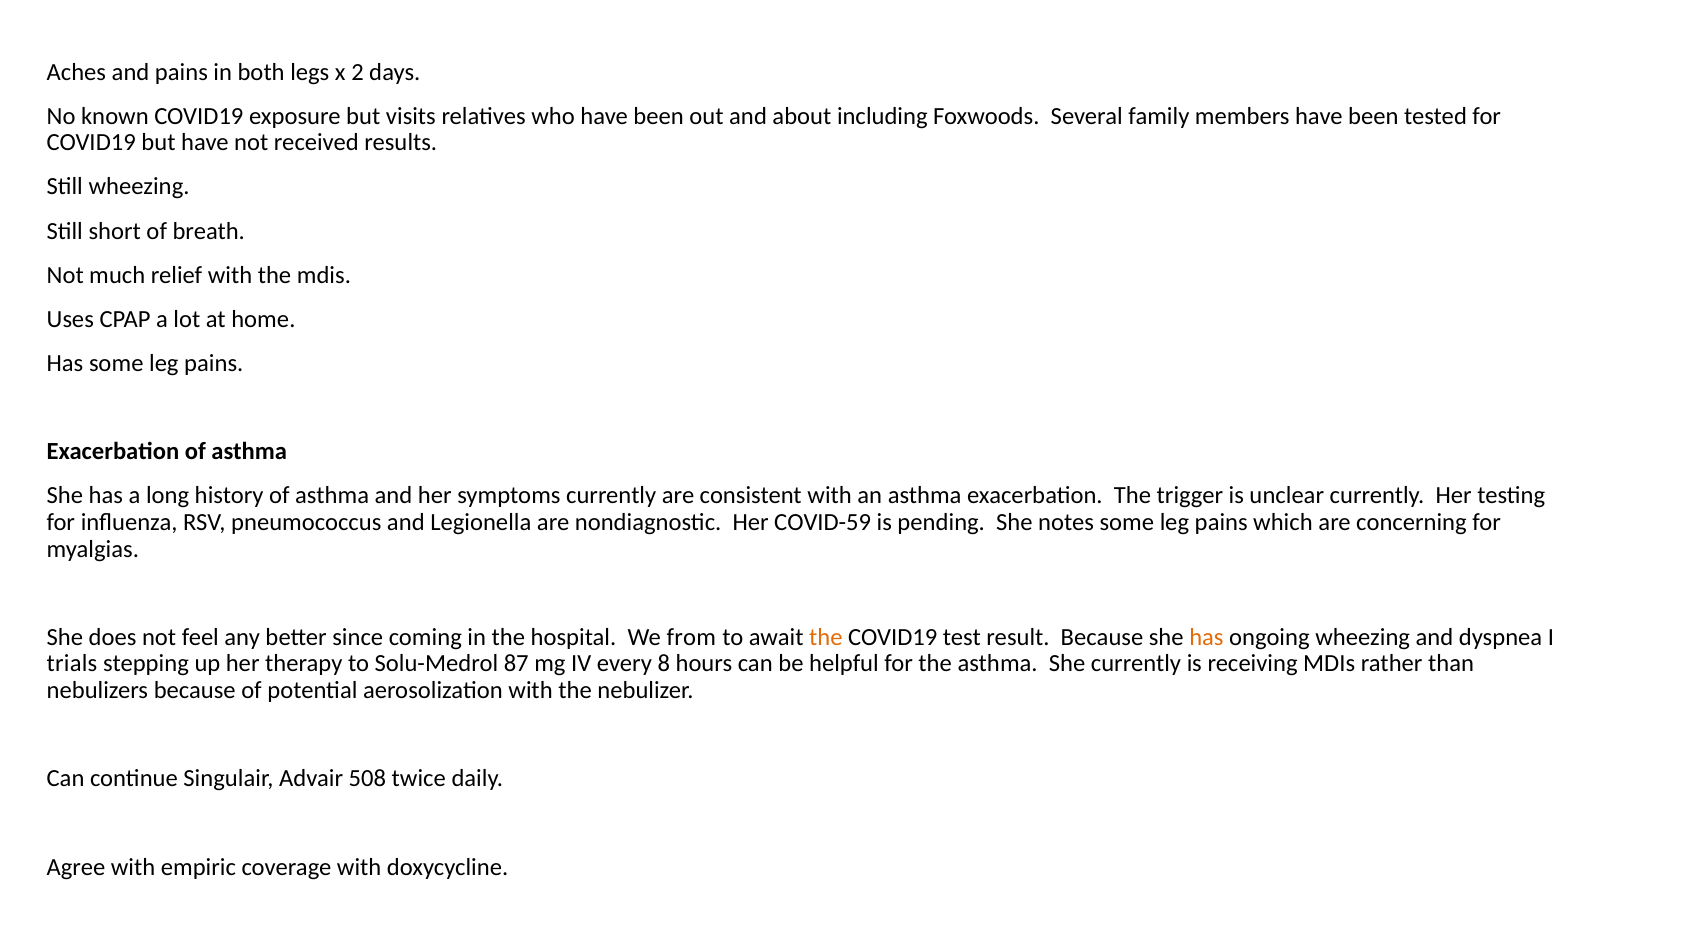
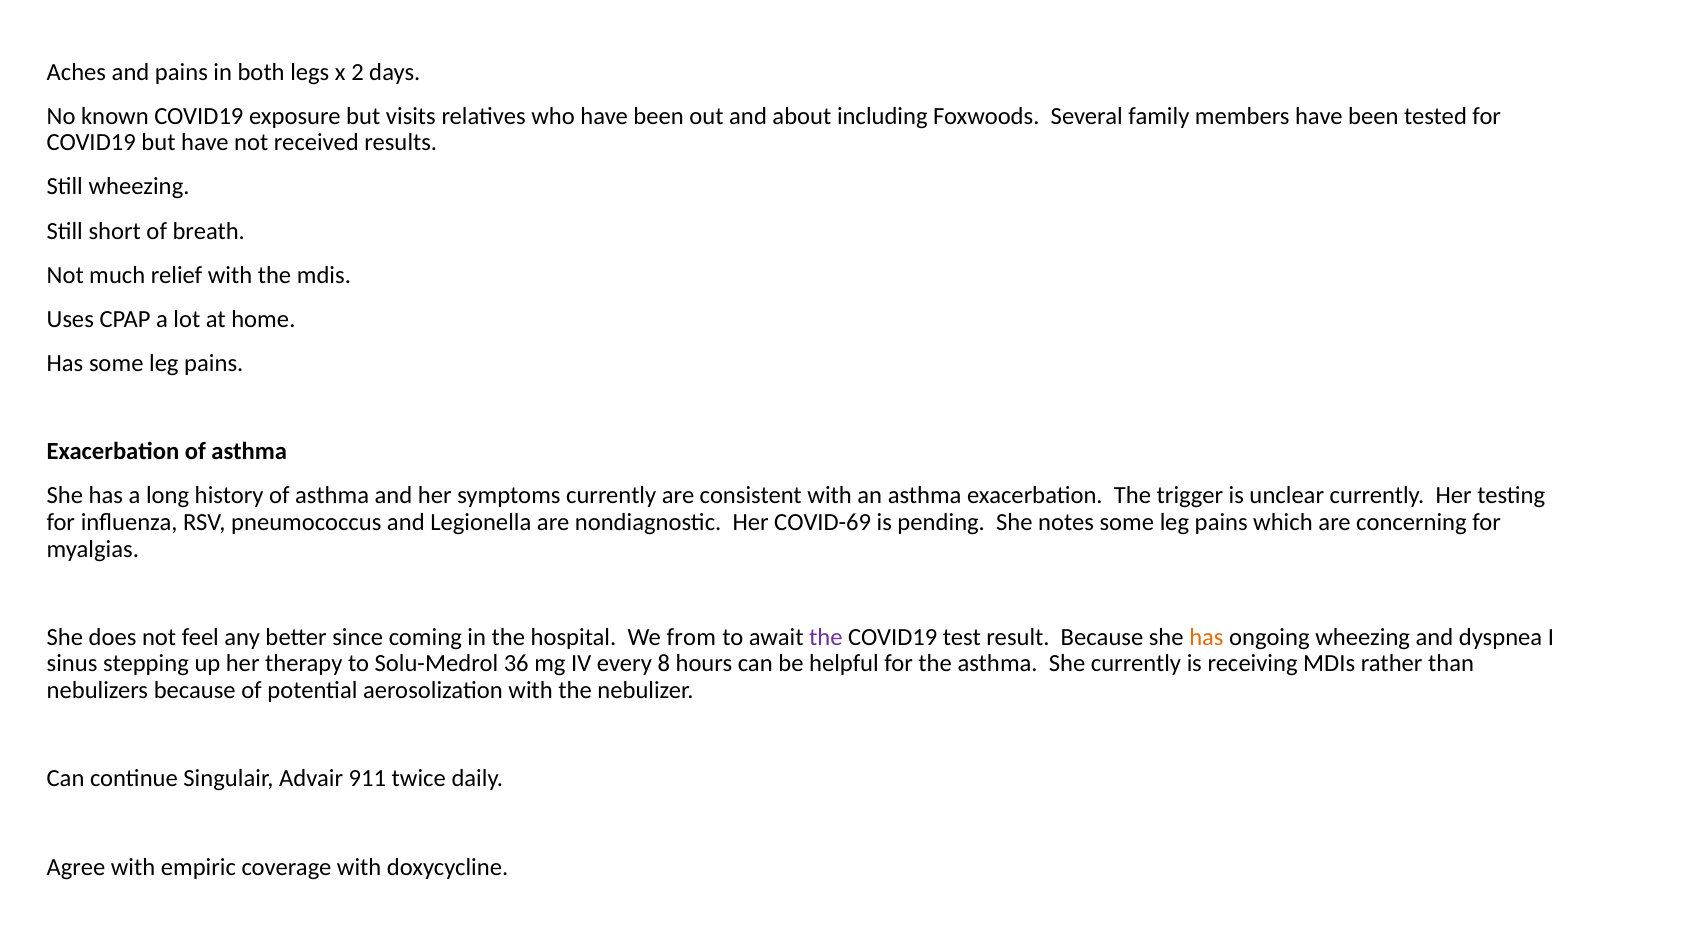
COVID-59: COVID-59 -> COVID-69 (823, 523)
the colour: orange -> purple (826, 637)
trials: trials -> sinus (72, 664)
87: 87 -> 36 (516, 664)
508: 508 -> 911 (367, 779)
